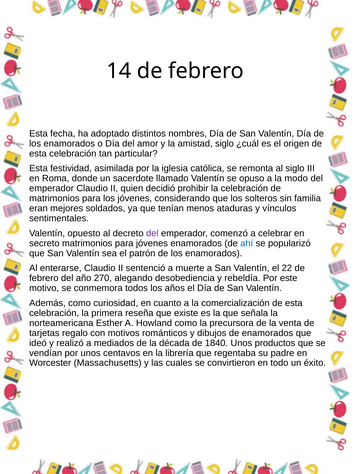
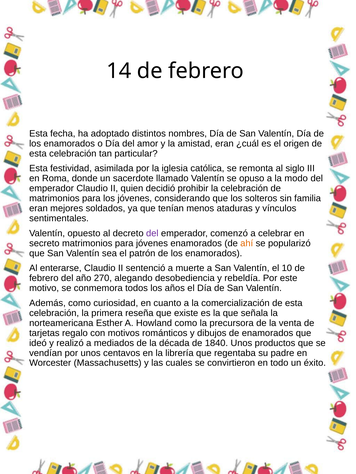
amistad siglo: siglo -> eran (224, 144)
ahí colour: blue -> orange (247, 244)
22: 22 -> 10 (287, 269)
